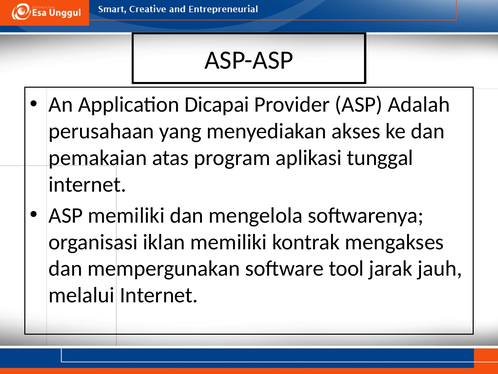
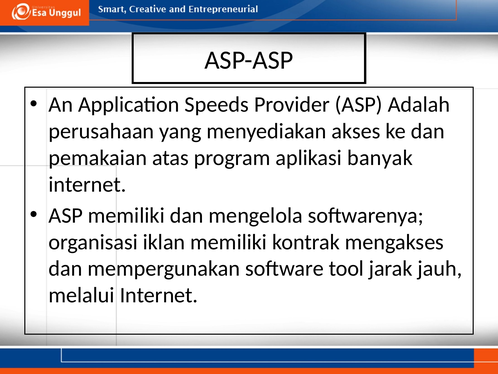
Dicapai: Dicapai -> Speeds (217, 104)
tunggal: tunggal -> banyak (380, 158)
